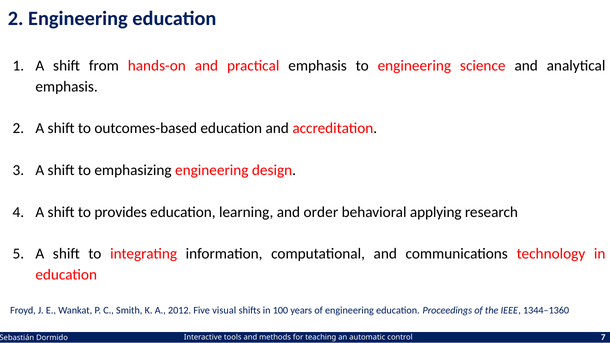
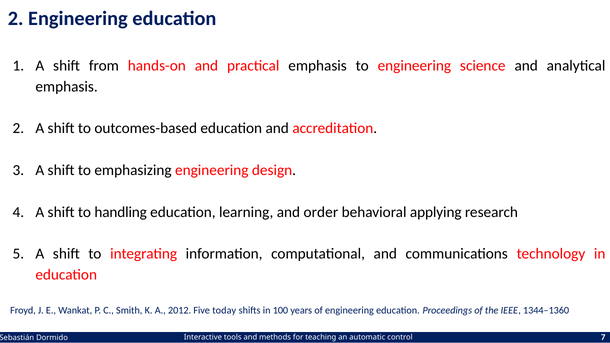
provides: provides -> handling (121, 212)
visual: visual -> today (224, 310)
